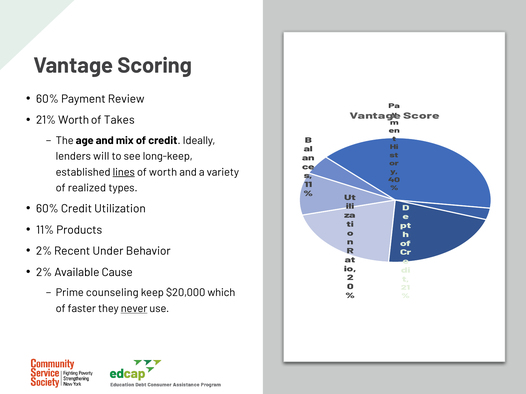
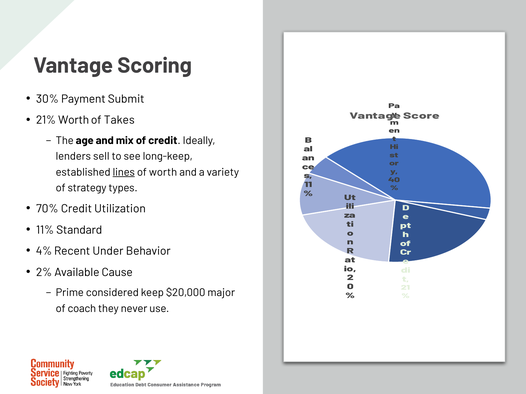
60%: 60% -> 30% (47, 99)
Review: Review -> Submit (126, 99)
will: will -> sell (101, 157)
realized: realized -> strategy (87, 188)
60%: 60% -> 70% (47, 209)
Products: Products -> Standard (79, 230)
2%: 2% -> 4% (44, 251)
counseling: counseling -> considered (112, 293)
which: which -> major (221, 293)
faster: faster -> coach (82, 309)
never underline: present -> none (134, 309)
